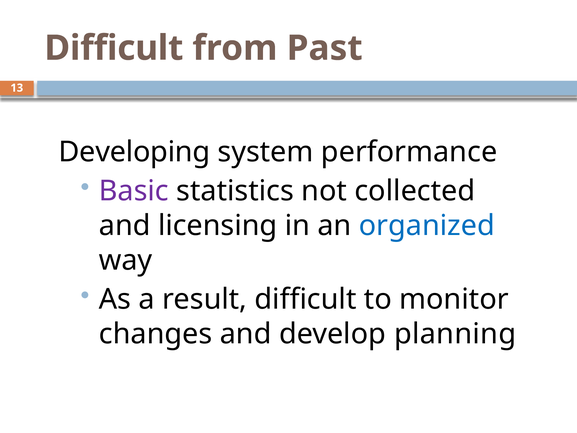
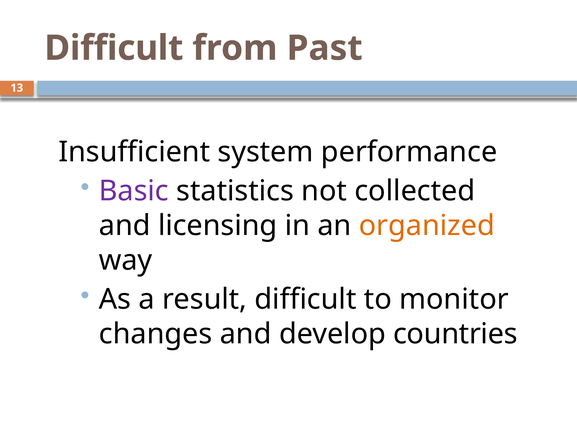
Developing: Developing -> Insufficient (134, 152)
organized colour: blue -> orange (427, 226)
planning: planning -> countries (455, 334)
